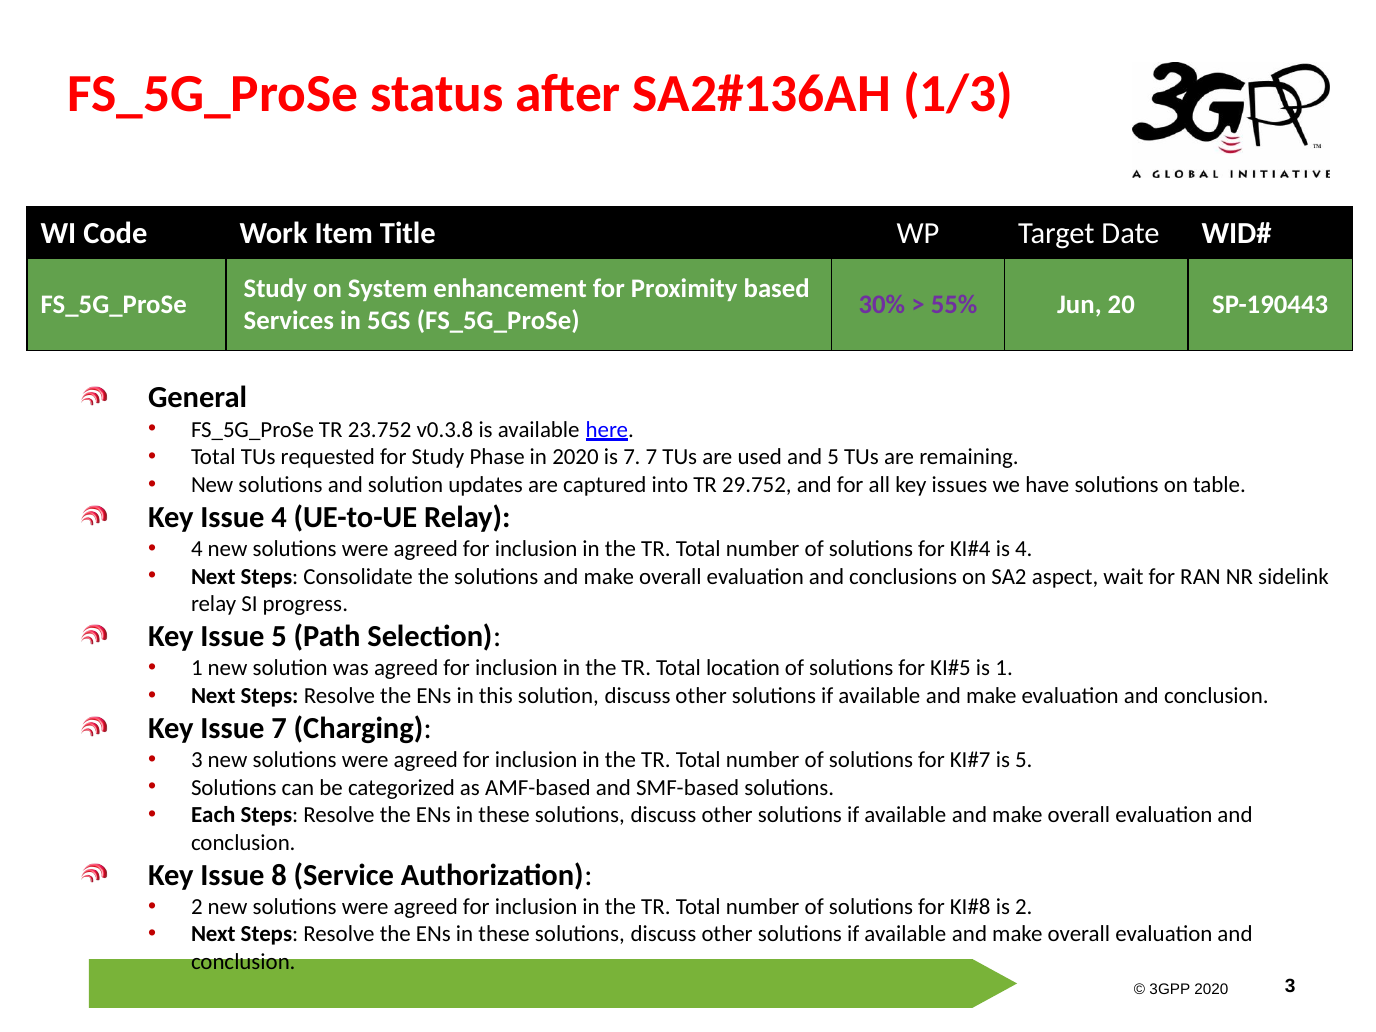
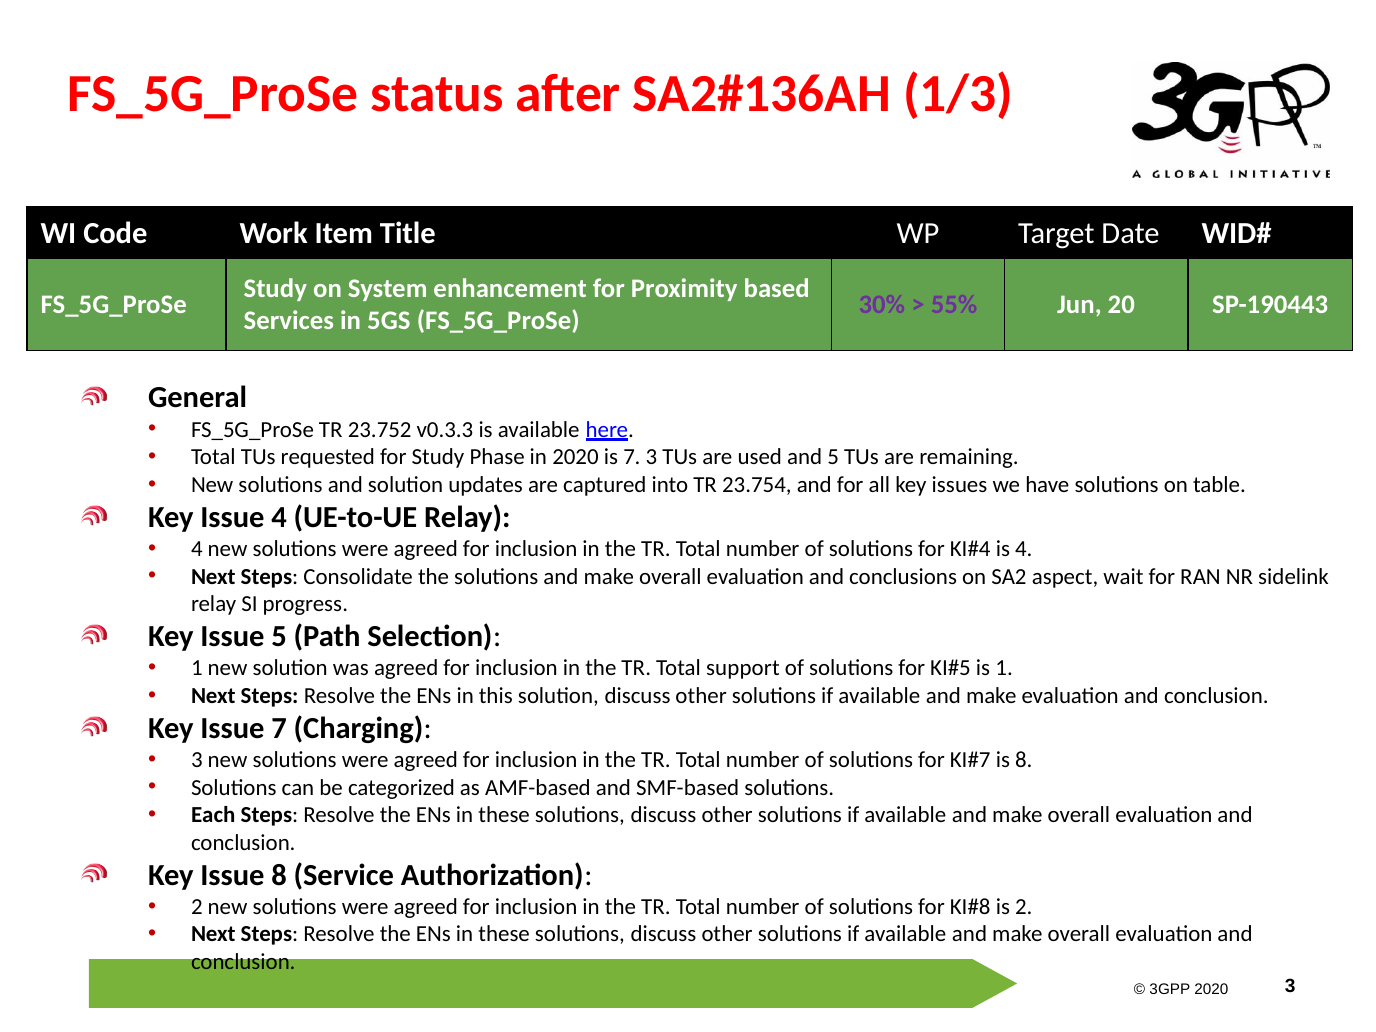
v0.3.8: v0.3.8 -> v0.3.3 (445, 429)
7 7: 7 -> 3 (651, 457)
29.752: 29.752 -> 23.754 (757, 485)
location: location -> support (743, 668)
is 5: 5 -> 8 (1024, 760)
